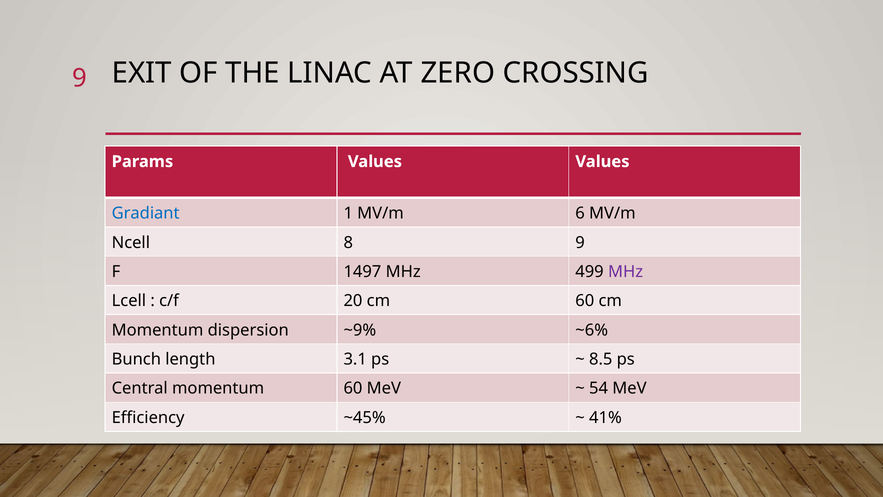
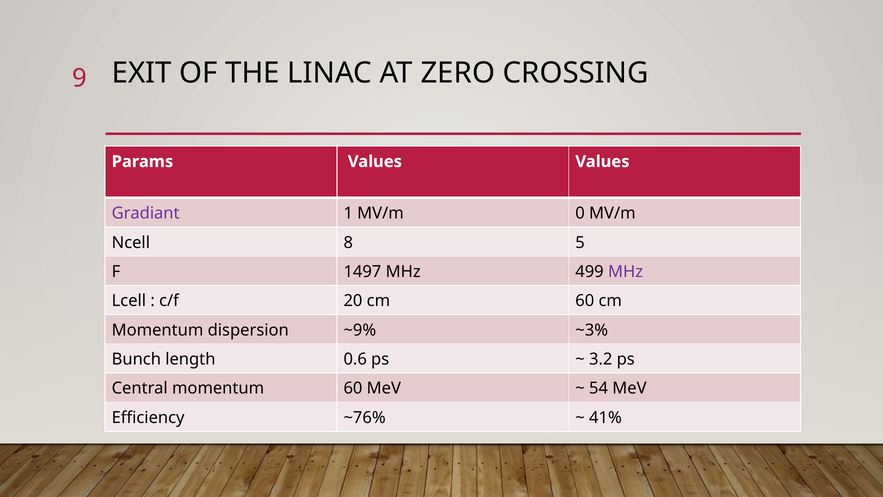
Gradiant colour: blue -> purple (146, 213)
6: 6 -> 0 (580, 213)
8 9: 9 -> 5 (580, 242)
~6%: ~6% -> ~3% (592, 330)
3.1: 3.1 -> 0.6 (355, 359)
8.5: 8.5 -> 3.2 (601, 359)
~45%: ~45% -> ~76% (365, 417)
